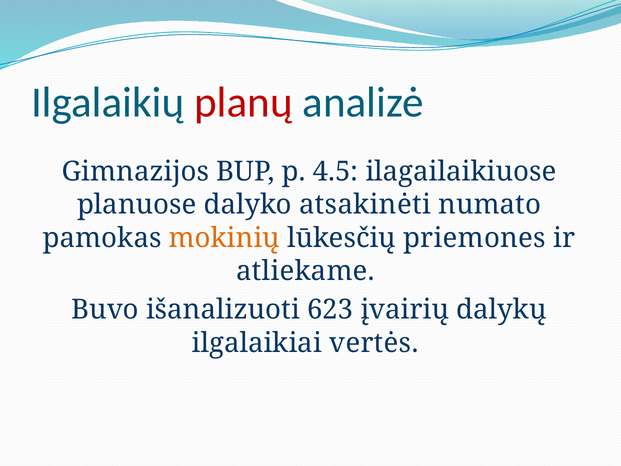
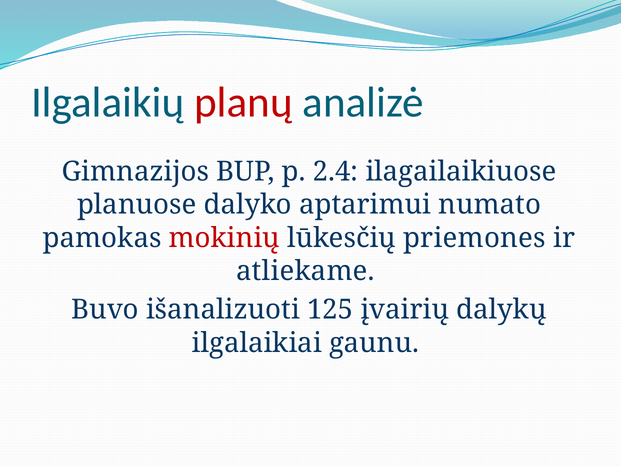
4.5: 4.5 -> 2.4 (336, 172)
atsakinėti: atsakinėti -> aptarimui (365, 205)
mokinių colour: orange -> red (224, 238)
623: 623 -> 125 (330, 310)
vertės: vertės -> gaunu (374, 343)
